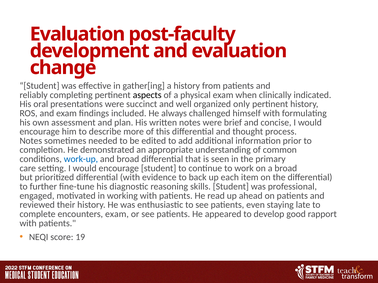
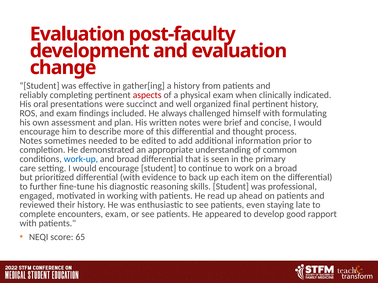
aspects colour: black -> red (147, 95)
only: only -> final (242, 104)
19: 19 -> 65 (80, 238)
